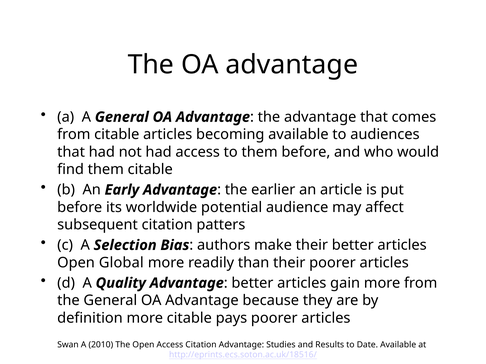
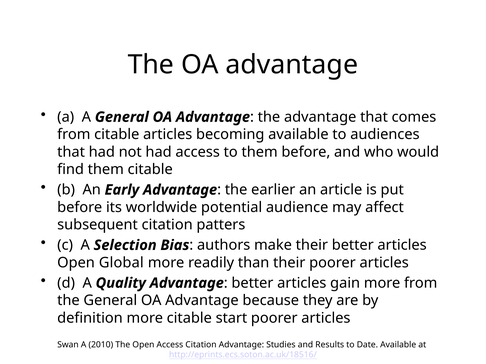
pays: pays -> start (231, 318)
